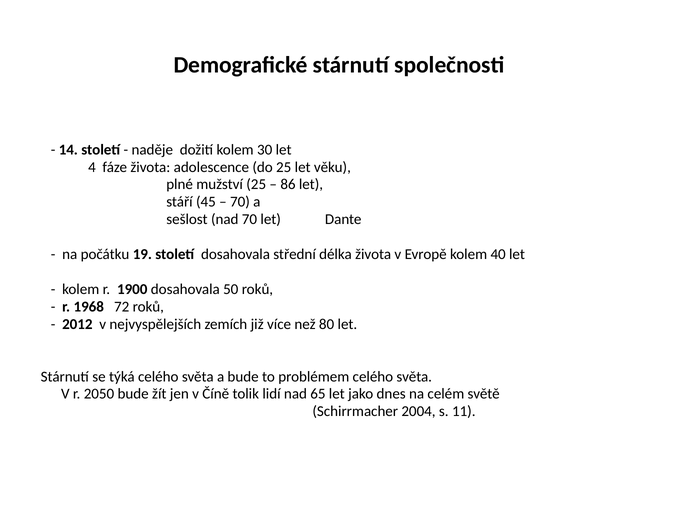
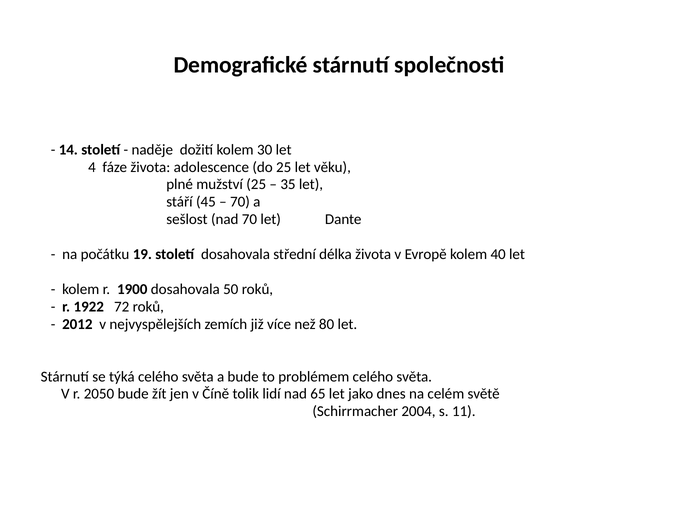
86: 86 -> 35 (288, 185)
1968: 1968 -> 1922 (89, 307)
